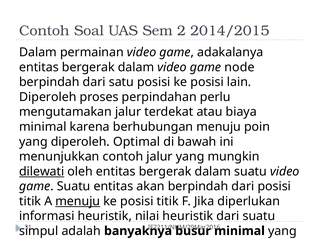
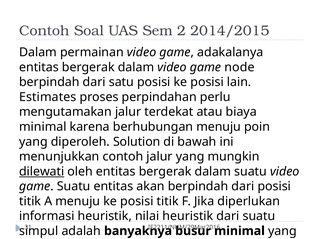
Diperoleh: Diperoleh -> Estimates (48, 97)
Optimal: Optimal -> Solution (137, 142)
menuju underline: present -> none (78, 201)
